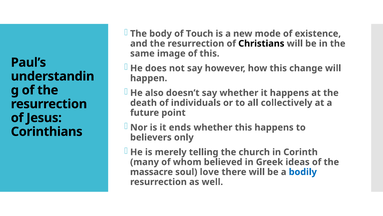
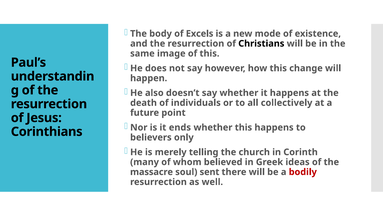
Touch: Touch -> Excels (200, 34)
love: love -> sent (209, 172)
bodily colour: blue -> red (303, 172)
